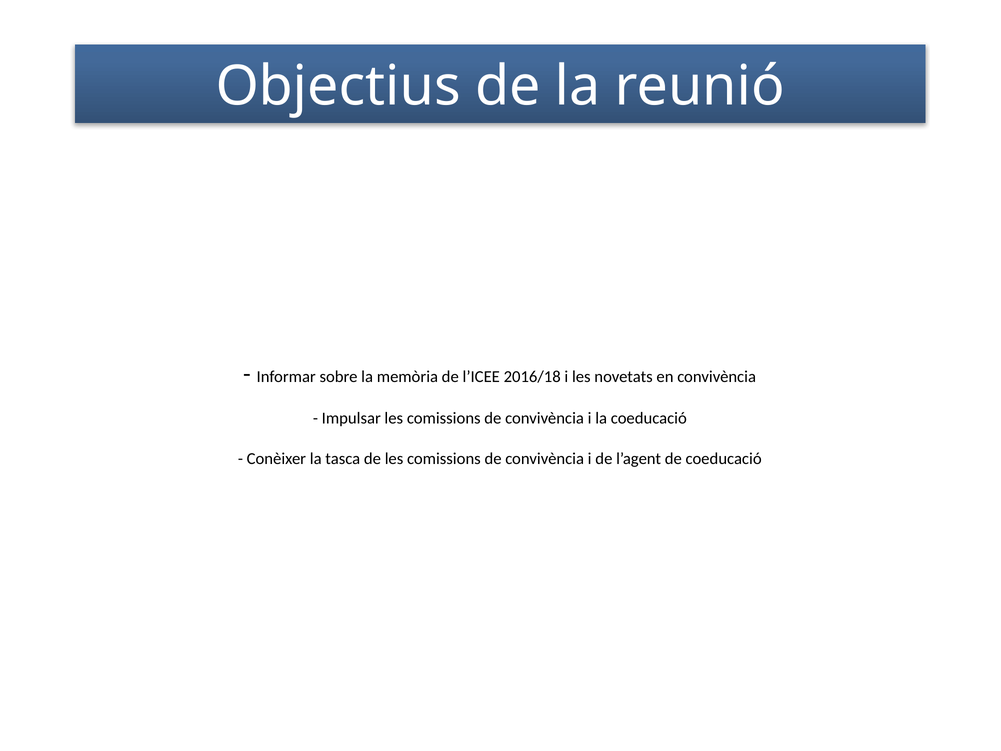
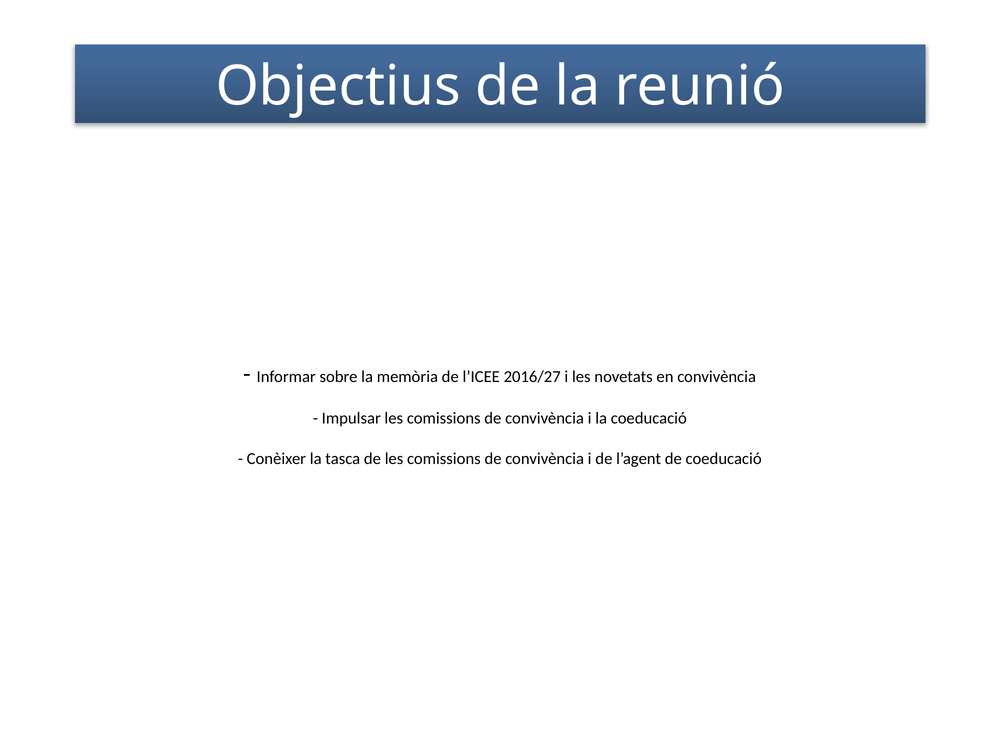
2016/18: 2016/18 -> 2016/27 (532, 377)
